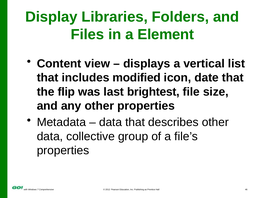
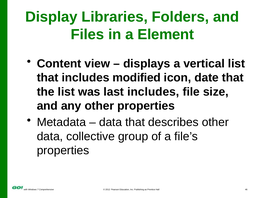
the flip: flip -> list (66, 92)
last brightest: brightest -> includes (153, 92)
